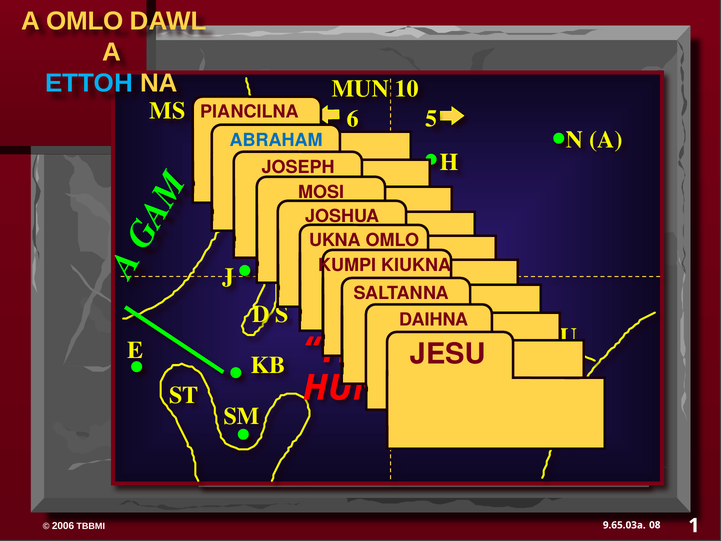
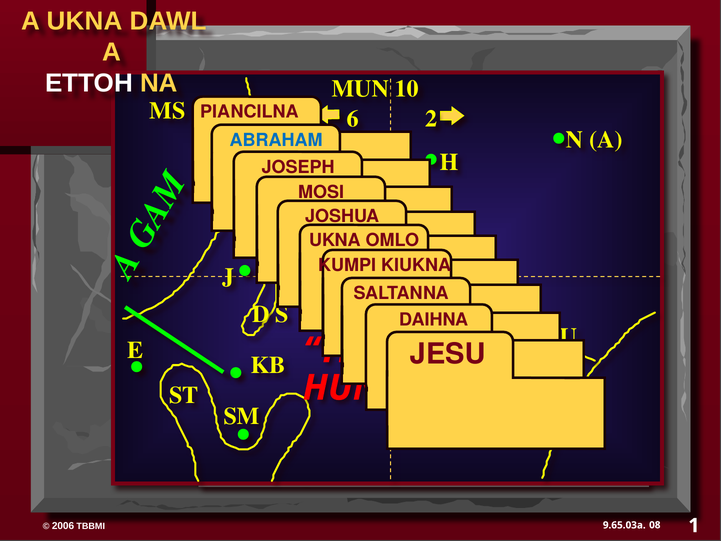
A OMLO: OMLO -> UKNA (85, 21)
ETTOH colour: light blue -> white (89, 83)
5: 5 -> 2 (431, 119)
